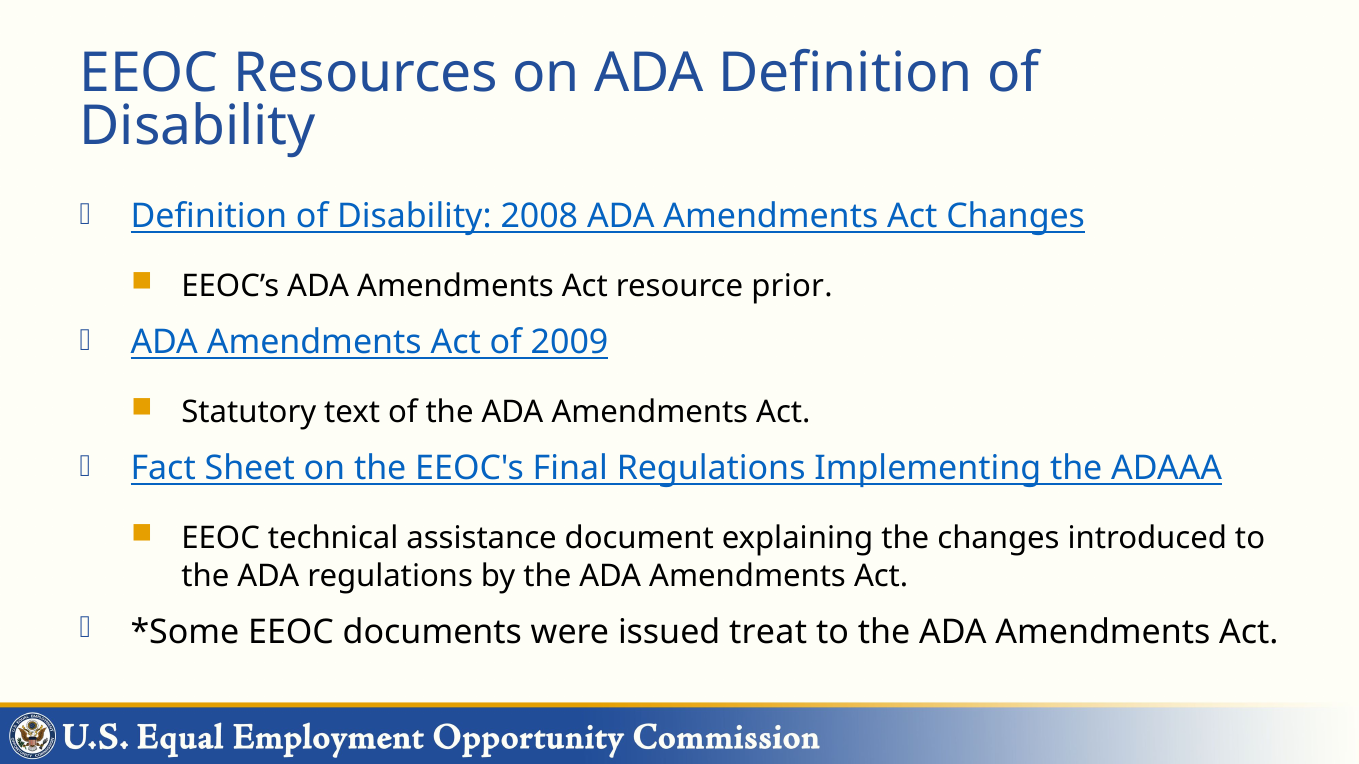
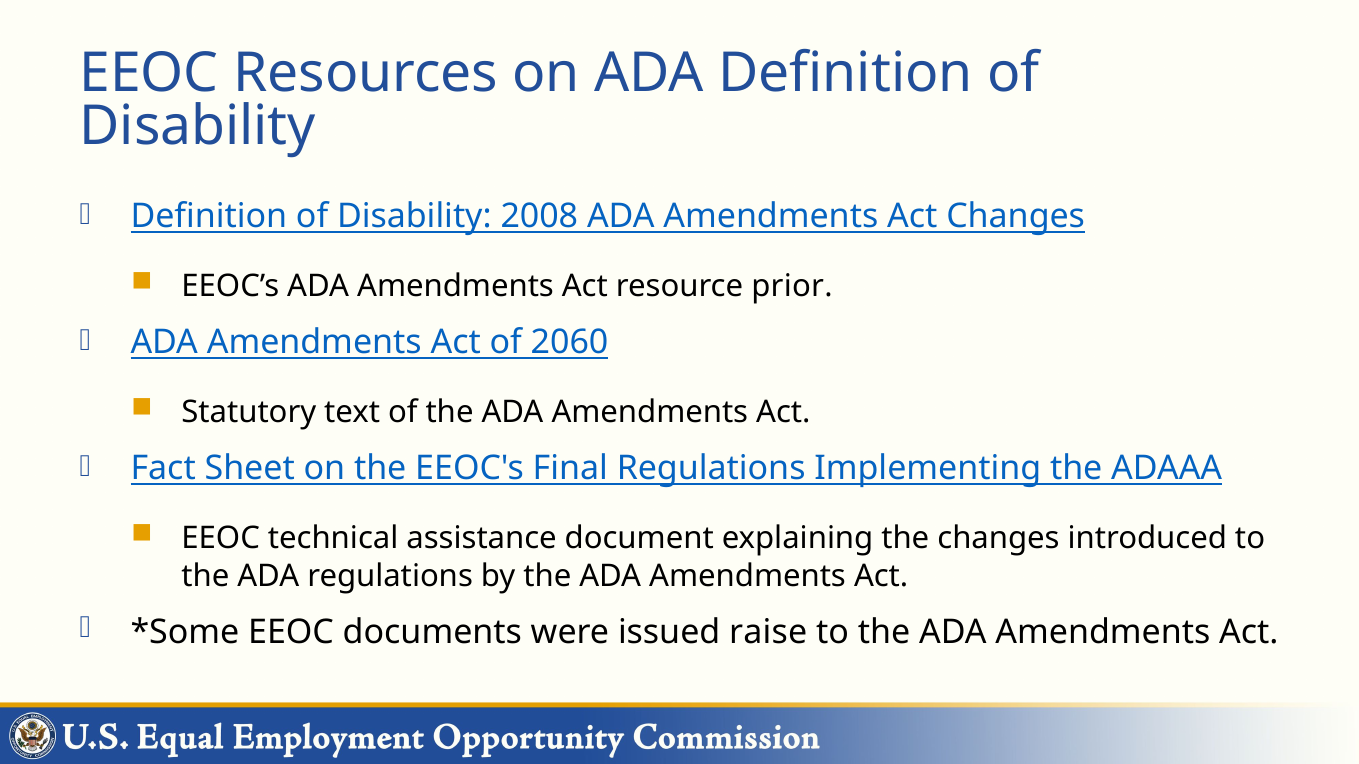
2009: 2009 -> 2060 (570, 343)
treat: treat -> raise (768, 633)
